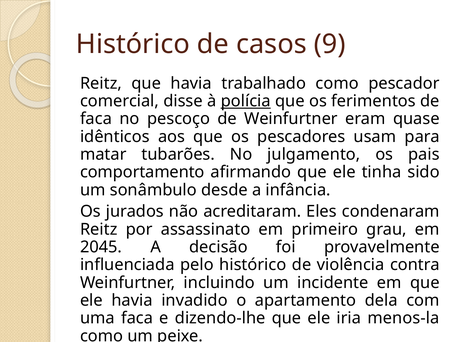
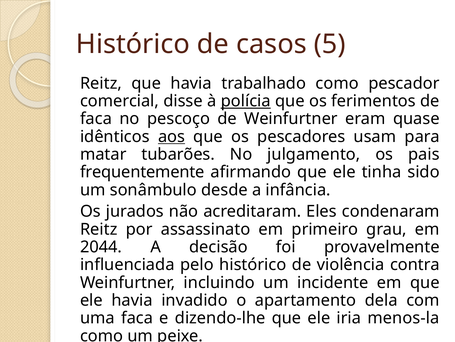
9: 9 -> 5 (330, 44)
aos underline: none -> present (172, 136)
comportamento: comportamento -> frequentemente (142, 172)
2045: 2045 -> 2044 (101, 246)
